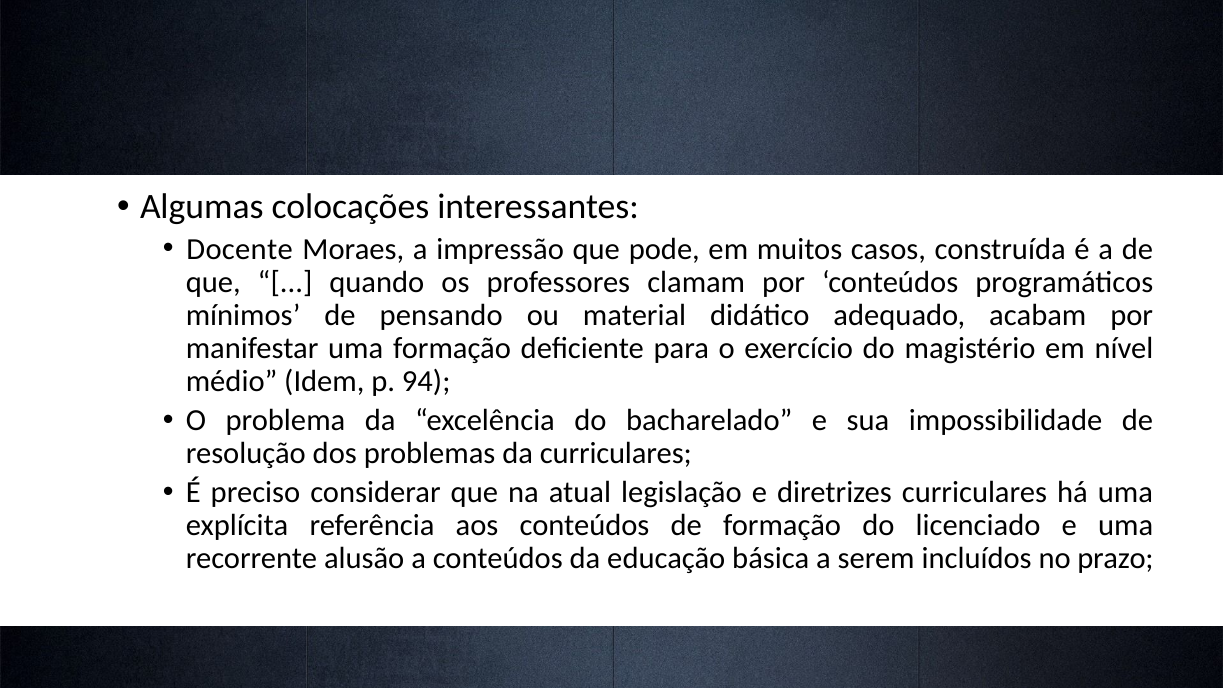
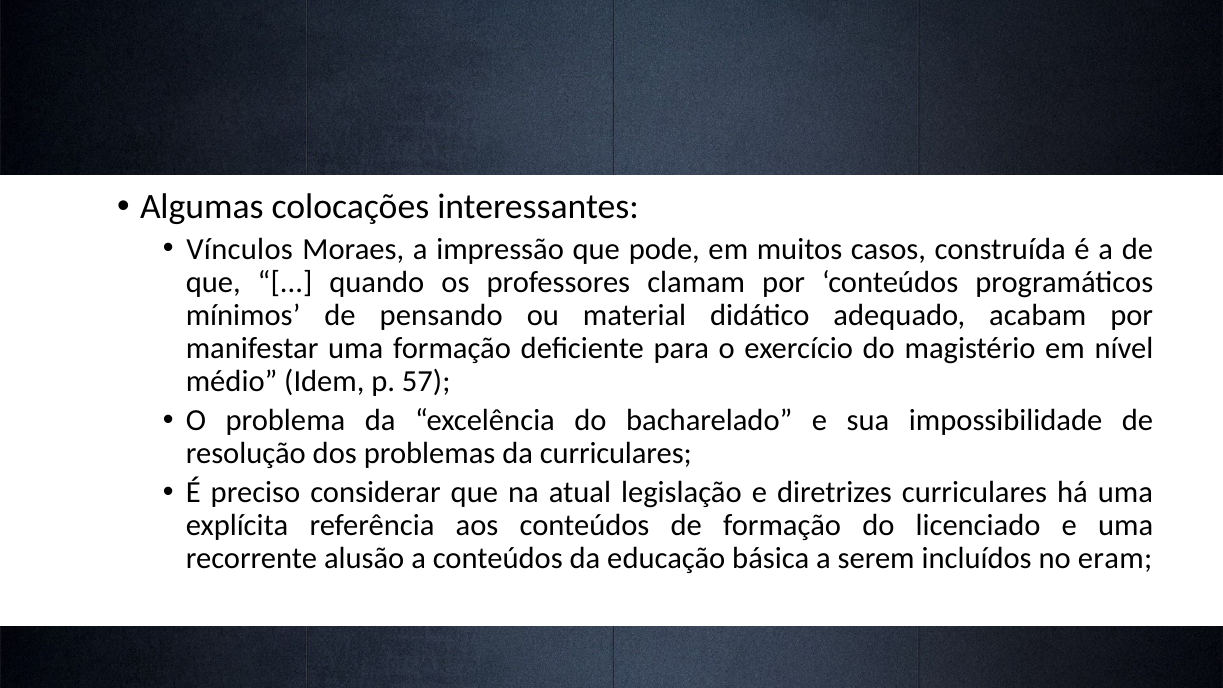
Docente: Docente -> Vínculos (240, 249)
94: 94 -> 57 (426, 381)
prazo: prazo -> eram (1115, 559)
